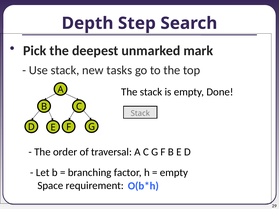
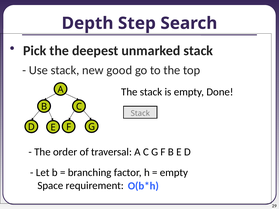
unmarked mark: mark -> stack (198, 51)
tasks: tasks -> good (119, 70)
